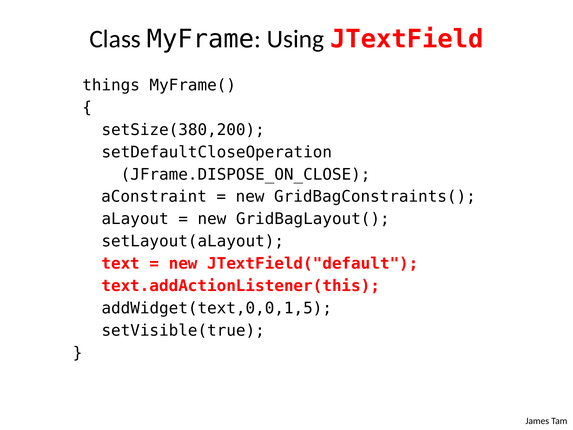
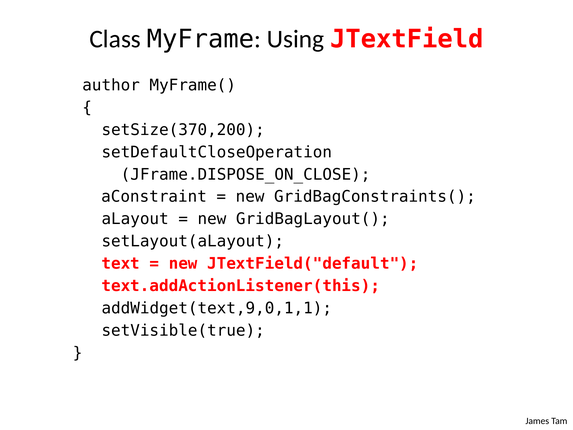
things: things -> author (111, 85)
setSize(380,200: setSize(380,200 -> setSize(370,200 (183, 130)
addWidget(text,0,0,1,5: addWidget(text,0,0,1,5 -> addWidget(text,9,0,1,1 (217, 308)
